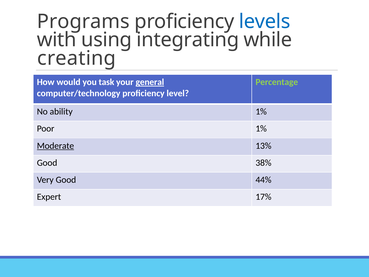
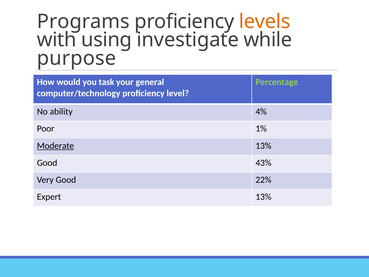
levels colour: blue -> orange (265, 21)
integrating: integrating -> investigate (188, 40)
creating: creating -> purpose (77, 58)
general underline: present -> none (150, 82)
ability 1%: 1% -> 4% (261, 111)
38%: 38% -> 43% (263, 163)
44%: 44% -> 22% (263, 180)
Expert 17%: 17% -> 13% (263, 197)
